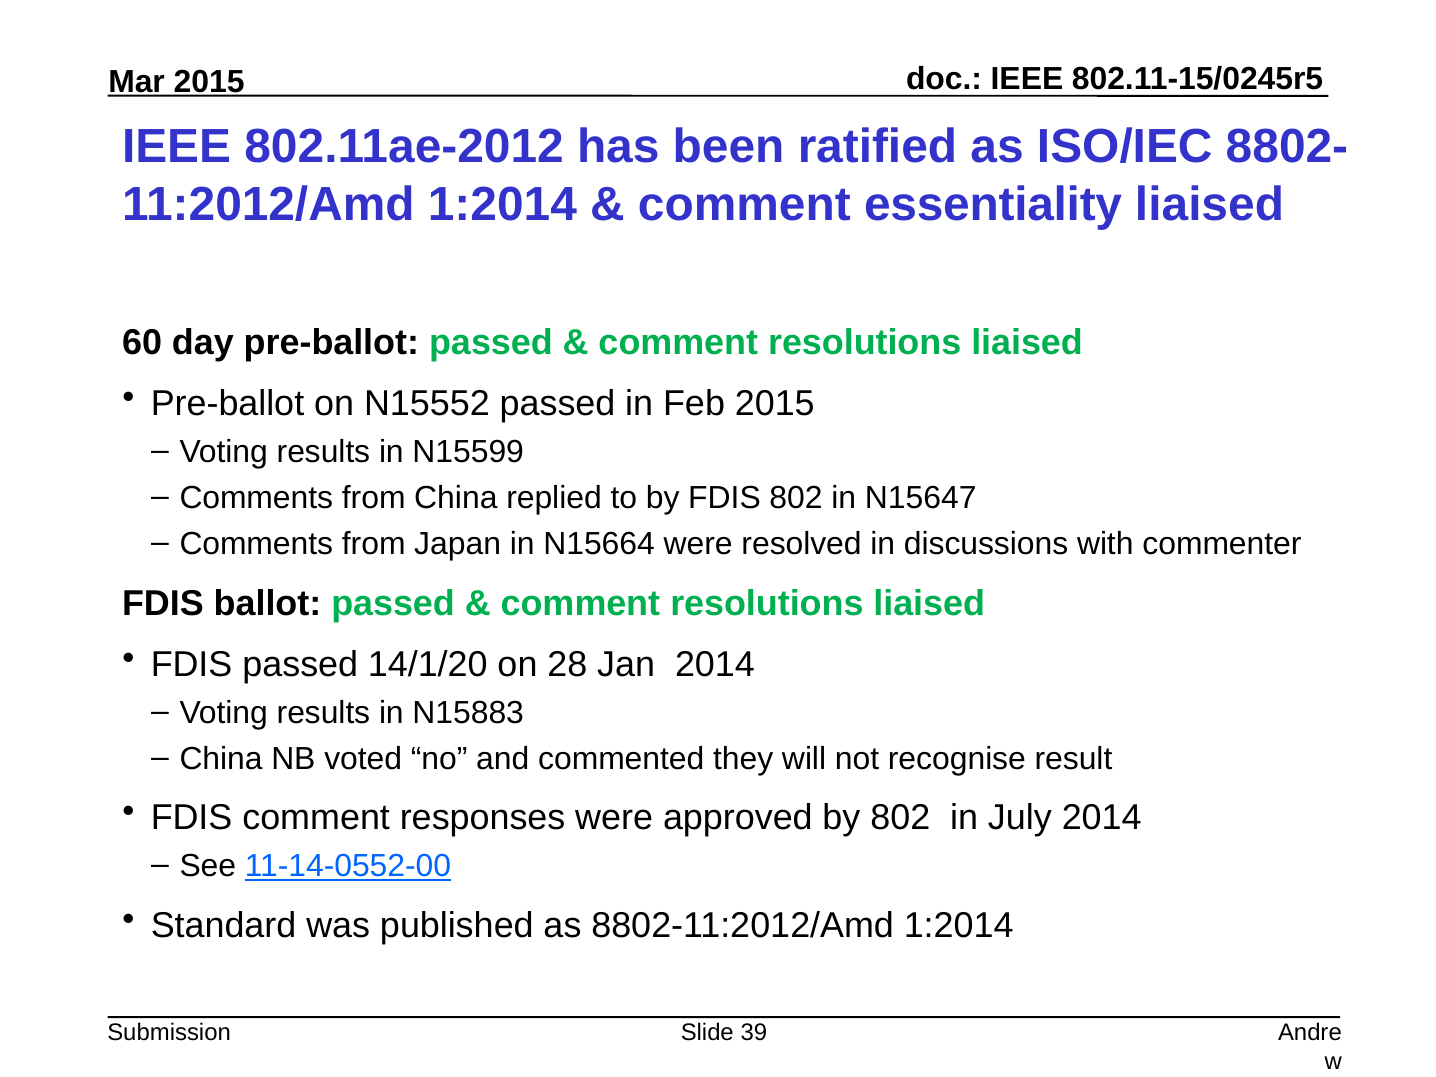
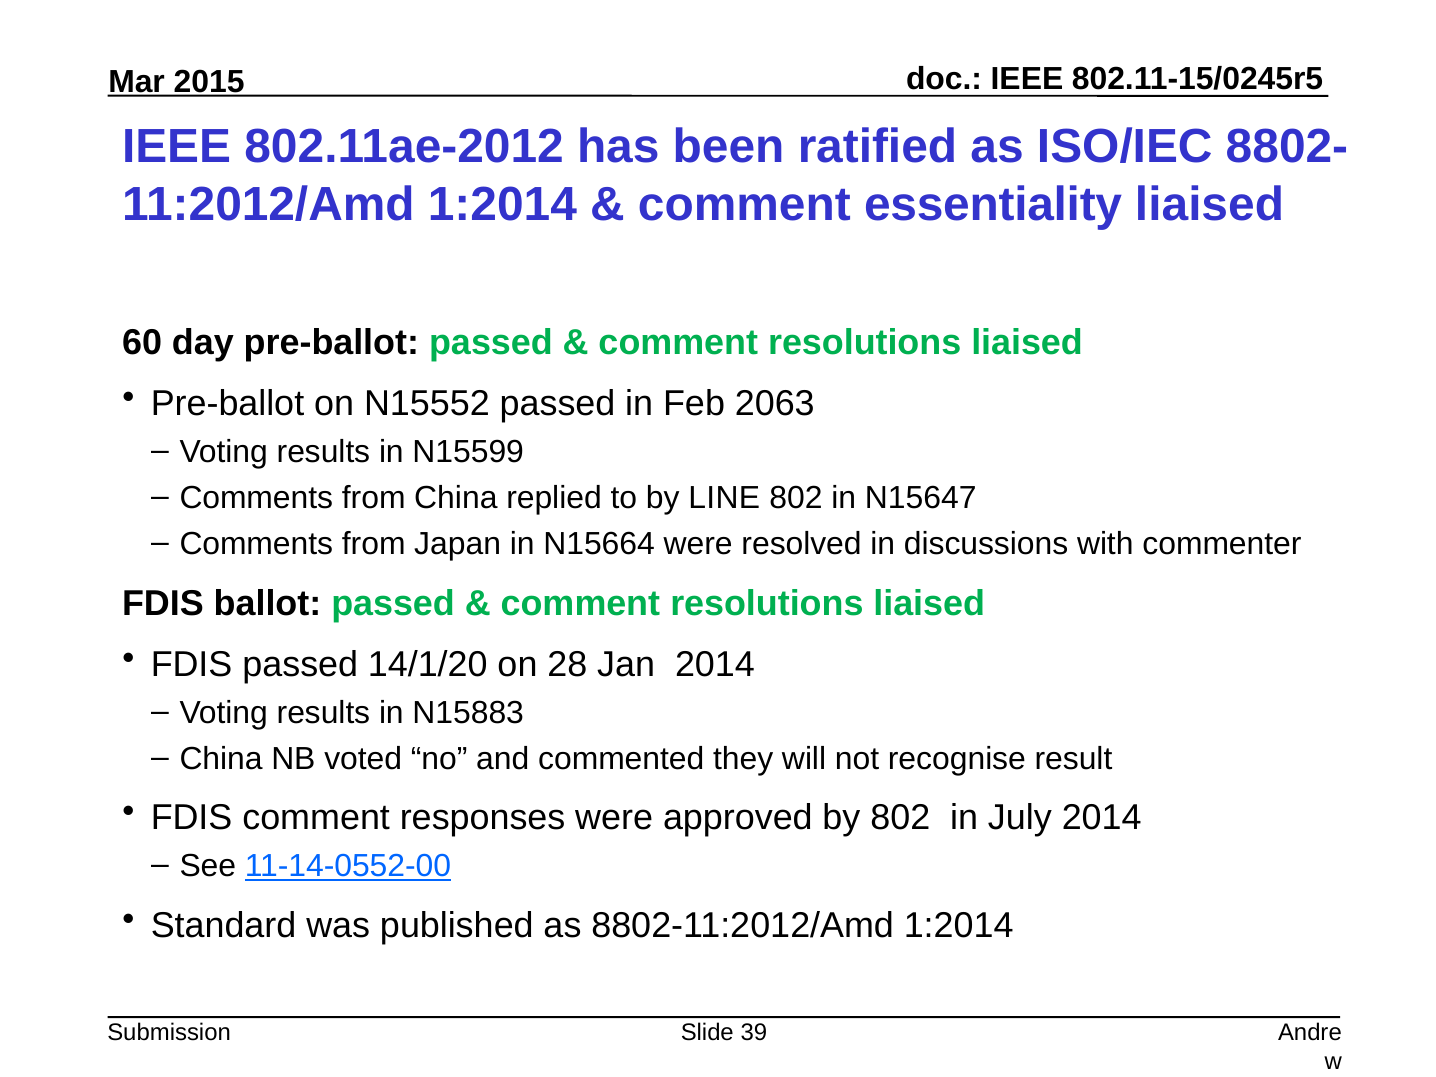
Feb 2015: 2015 -> 2063 (775, 403)
by FDIS: FDIS -> LINE (724, 498)
